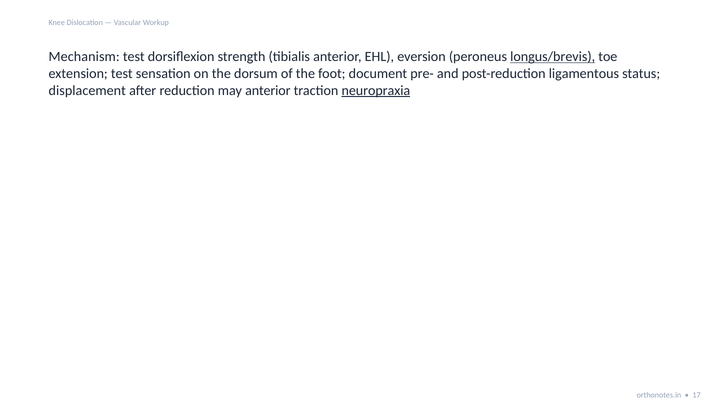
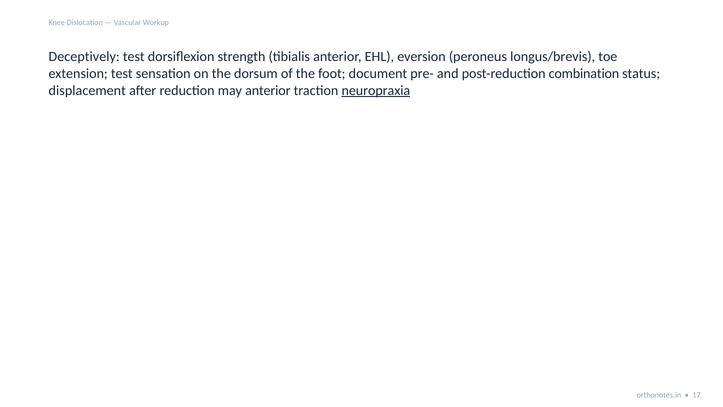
Mechanism: Mechanism -> Deceptively (84, 57)
longus/brevis underline: present -> none (553, 57)
ligamentous: ligamentous -> combination (584, 74)
